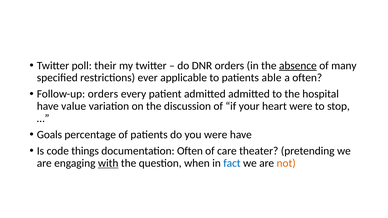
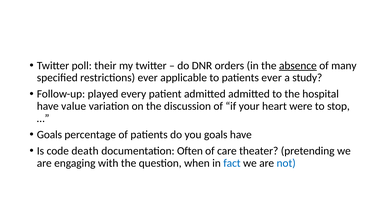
patients able: able -> ever (272, 78)
a often: often -> study (307, 78)
Follow-up orders: orders -> played (103, 94)
you were: were -> goals (216, 135)
things: things -> death (85, 151)
with underline: present -> none (108, 163)
not colour: orange -> blue (286, 163)
